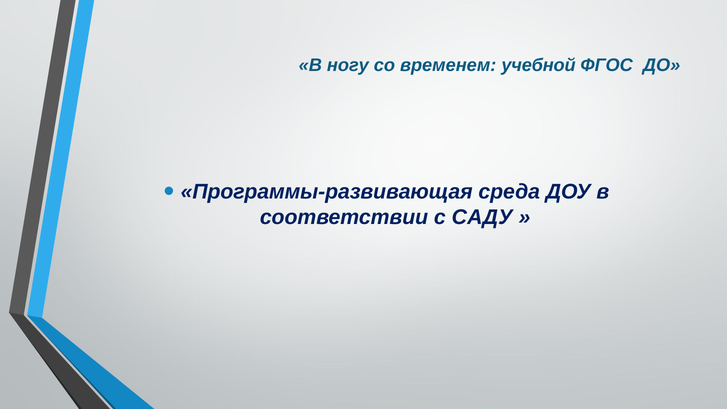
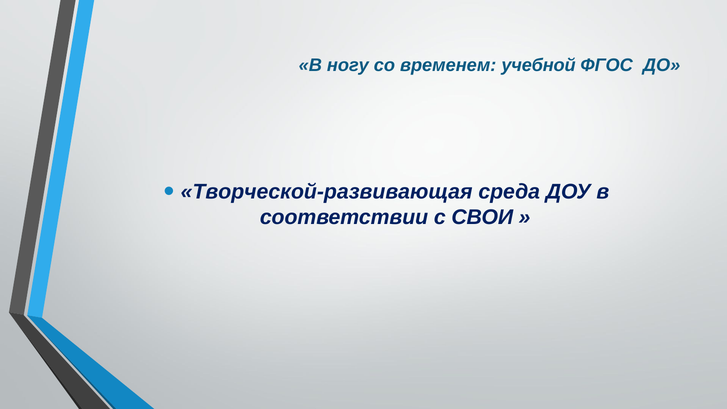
Программы-развивающая: Программы-развивающая -> Творческой-развивающая (327, 192)
САДУ: САДУ -> СВОИ (482, 217)
